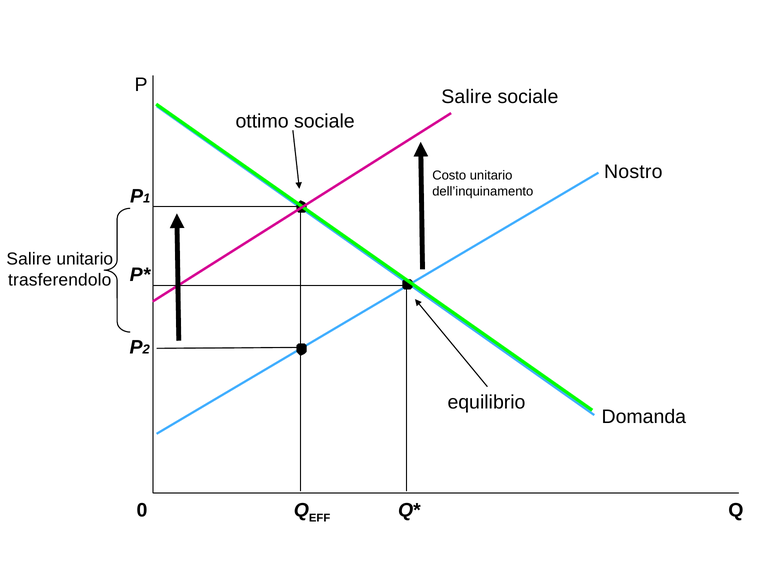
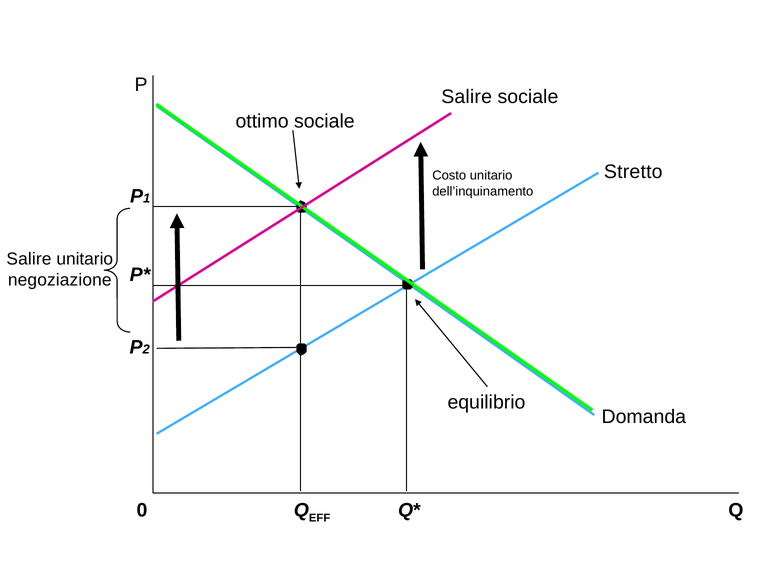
Nostro: Nostro -> Stretto (633, 172)
trasferendolo: trasferendolo -> negoziazione (60, 280)
